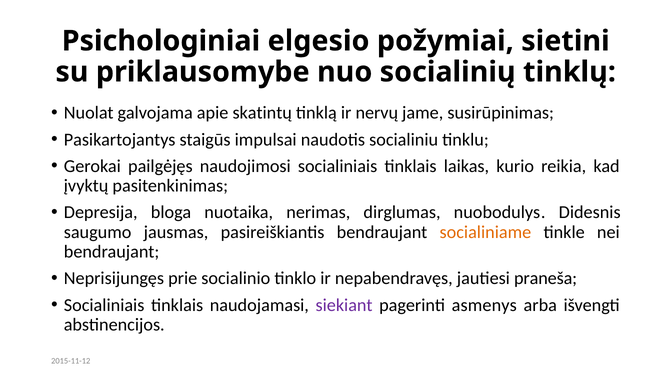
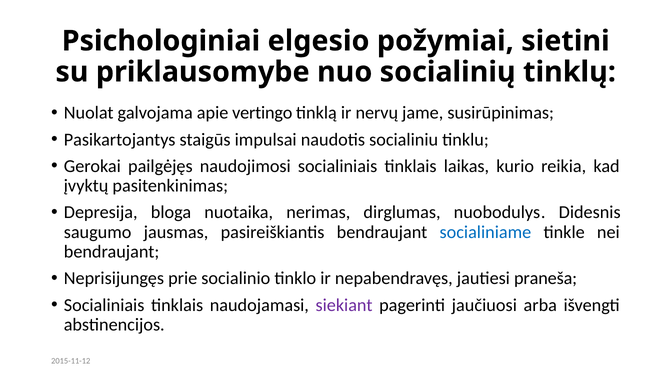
skatintų: skatintų -> vertingo (262, 113)
socialiniame colour: orange -> blue (485, 232)
asmenys: asmenys -> jaučiuosi (484, 305)
